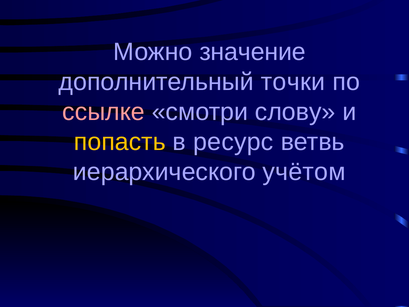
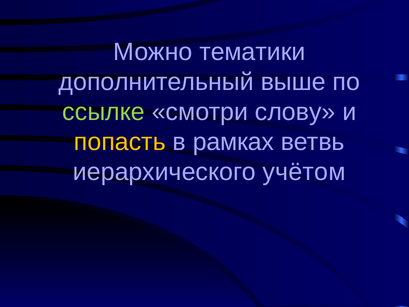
значение: значение -> тематики (252, 52)
точки: точки -> выше (293, 82)
ссылке colour: pink -> light green (104, 112)
ресурс: ресурс -> рамках (233, 142)
